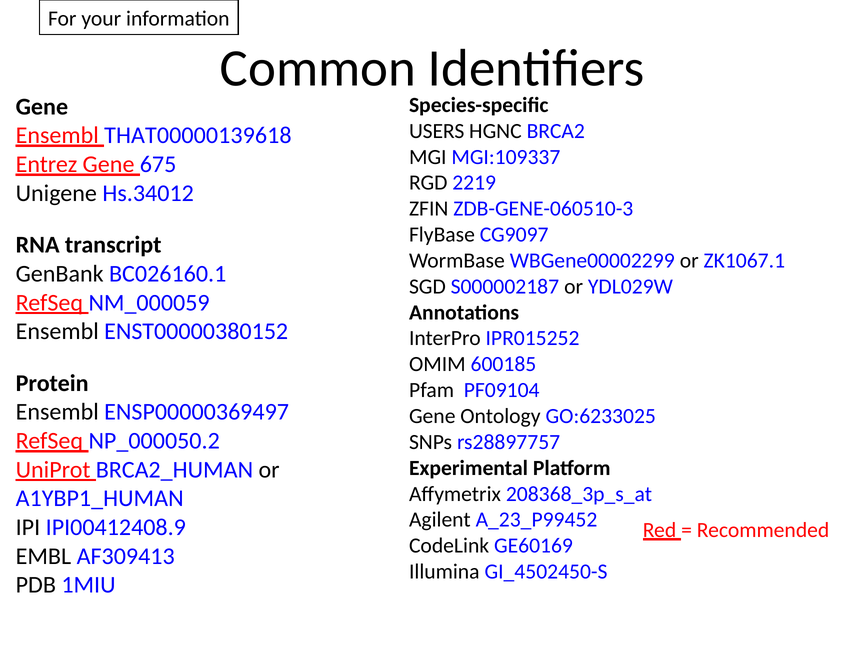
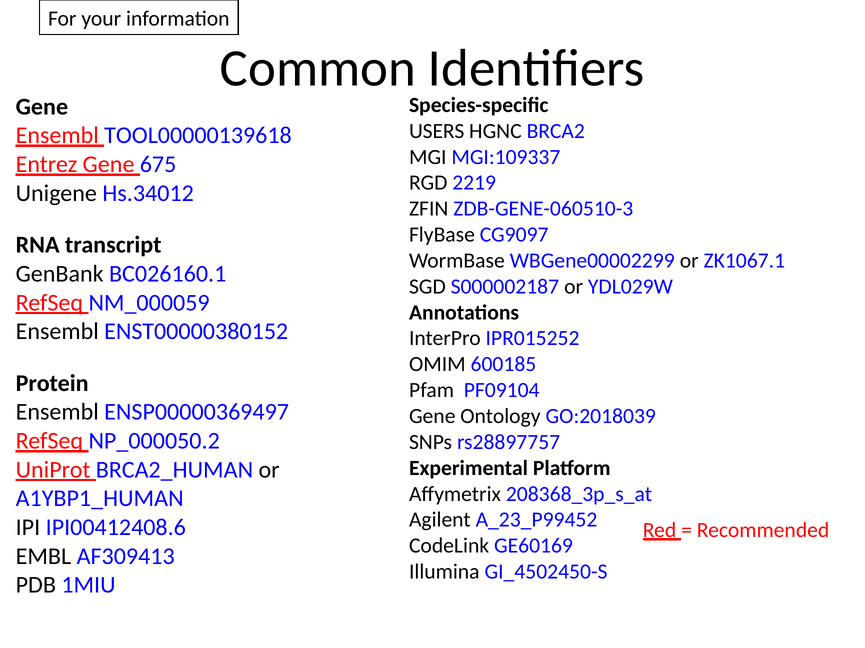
THAT00000139618: THAT00000139618 -> TOOL00000139618 (198, 136)
GO:6233025: GO:6233025 -> GO:2018039 (601, 417)
IPI00412408.9: IPI00412408.9 -> IPI00412408.6 (116, 528)
